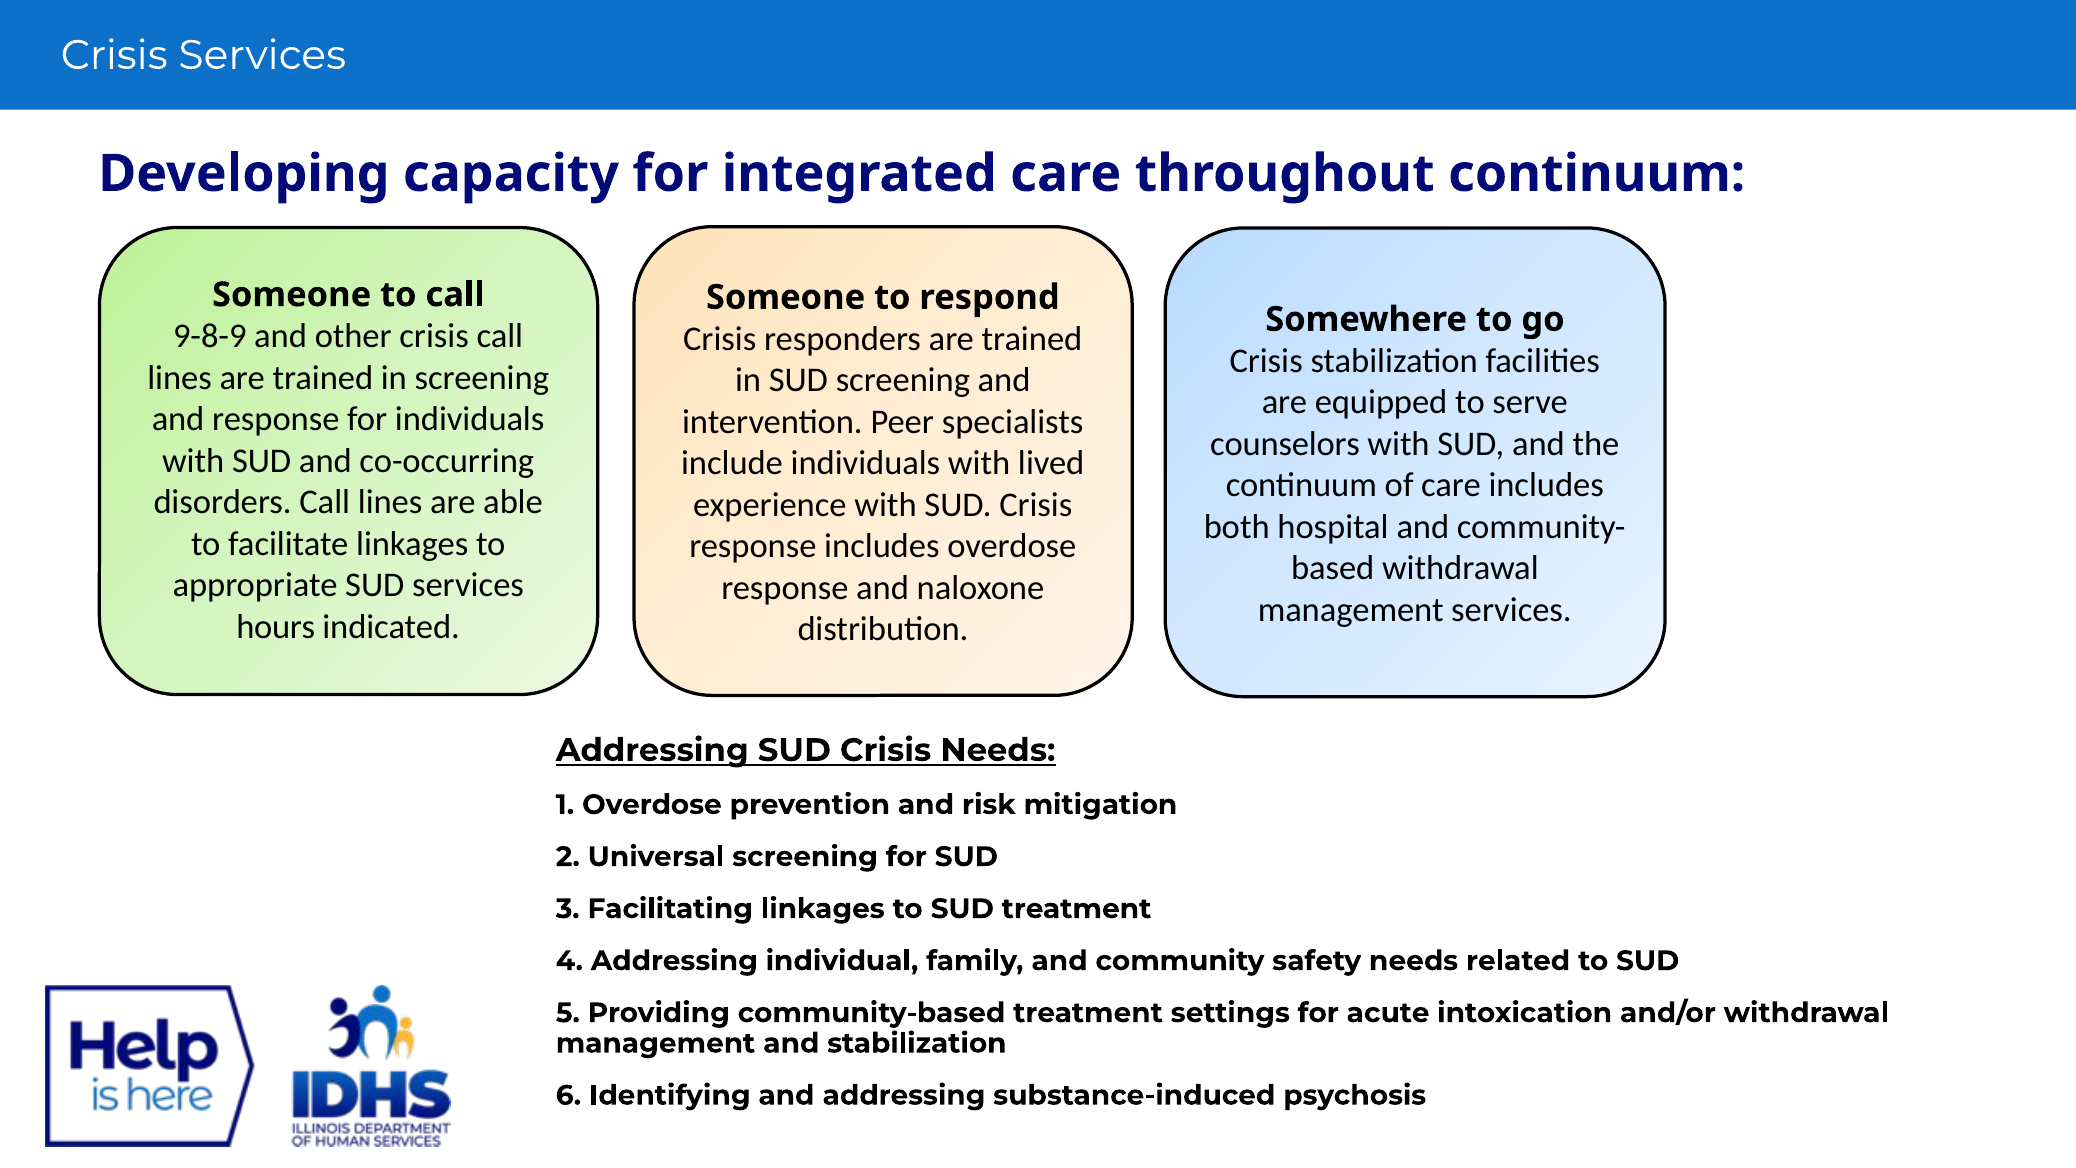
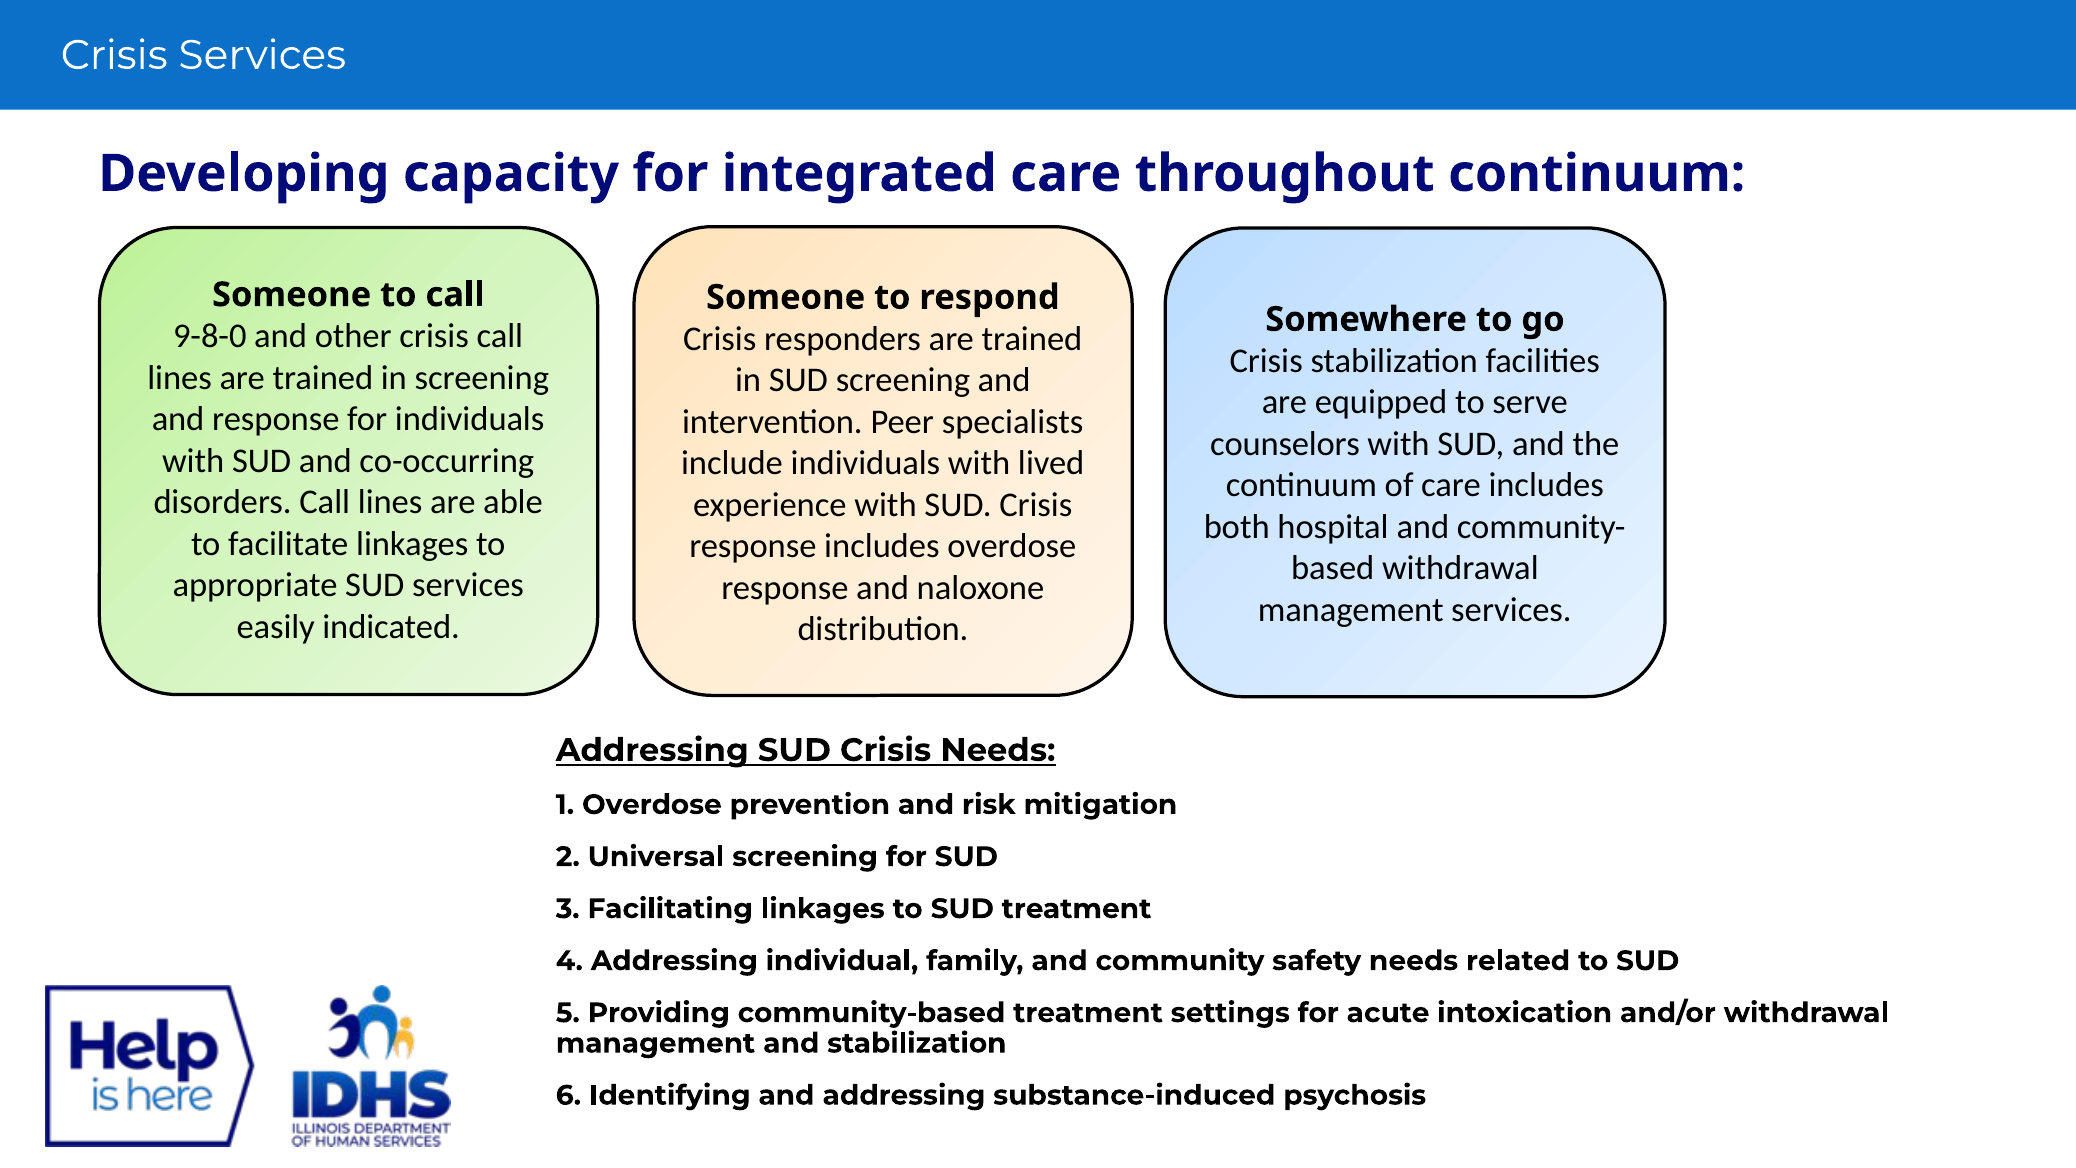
9-8-9: 9-8-9 -> 9-8-0 (210, 336)
hours: hours -> easily (276, 627)
